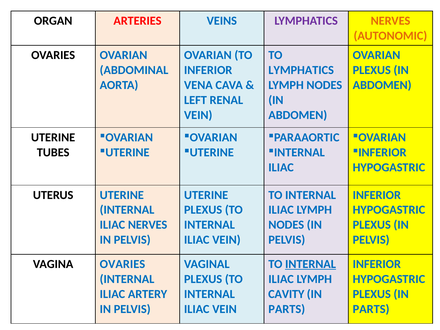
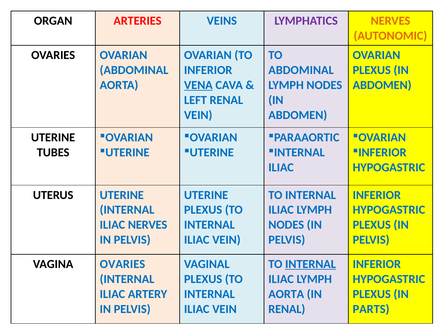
LYMPHATICS: LYMPHATICS -> ABDOMINAL (301, 70)
VENA underline: none -> present (198, 85)
CAVITY: CAVITY -> AORTA (286, 294)
PARTS: PARTS -> RENAL (287, 309)
